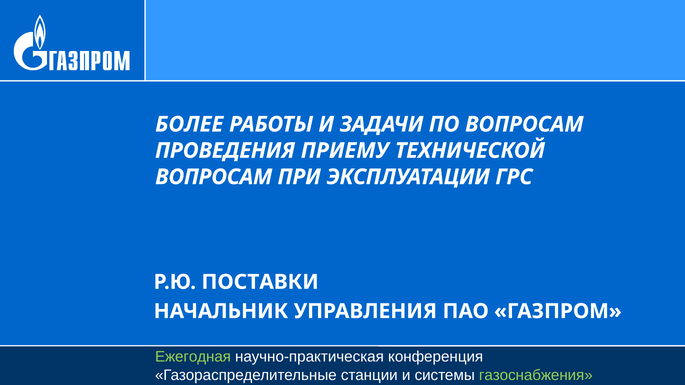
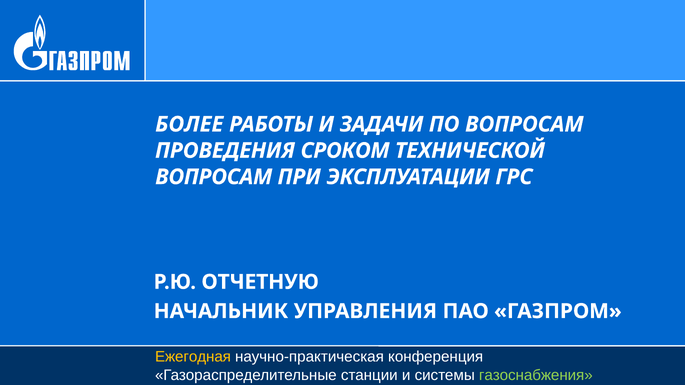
ПРИЕМУ: ПРИЕМУ -> СРОКОМ (345, 151)
ПОСТАВКИ: ПОСТАВКИ -> ОТЧЕТНУЮ (260, 282)
Ежегодная colour: light green -> yellow (193, 357)
